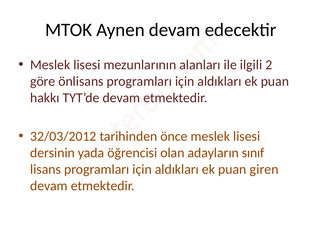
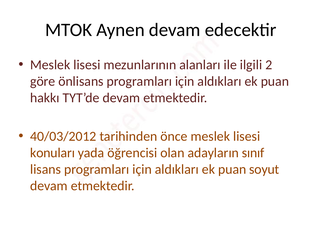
32/03/2012: 32/03/2012 -> 40/03/2012 (63, 136)
dersinin: dersinin -> konuları (53, 153)
giren: giren -> soyut (264, 169)
